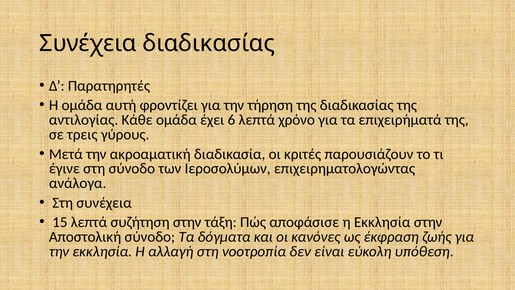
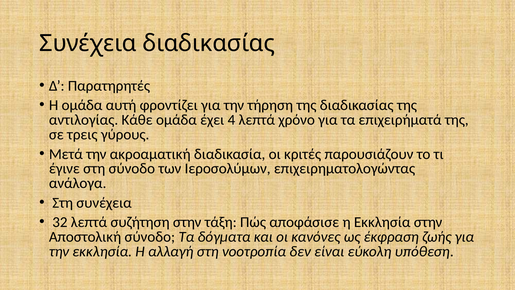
6: 6 -> 4 (231, 120)
15: 15 -> 32 (60, 222)
